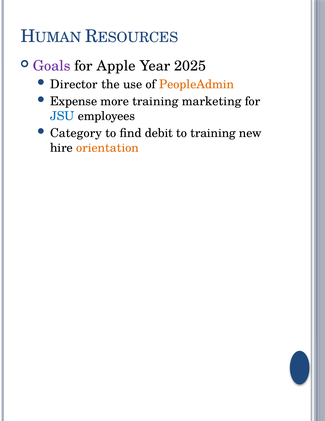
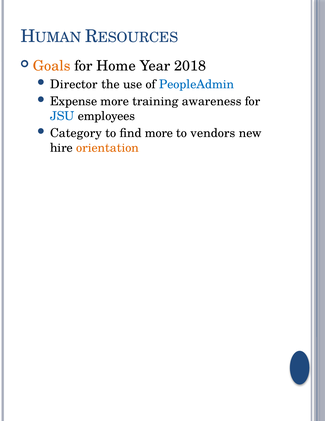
Goals colour: purple -> orange (52, 66)
Apple: Apple -> Home (116, 66)
2025: 2025 -> 2018 (190, 66)
PeopleAdmin colour: orange -> blue (197, 84)
marketing: marketing -> awareness (212, 101)
find debit: debit -> more (159, 133)
to training: training -> vendors (213, 133)
